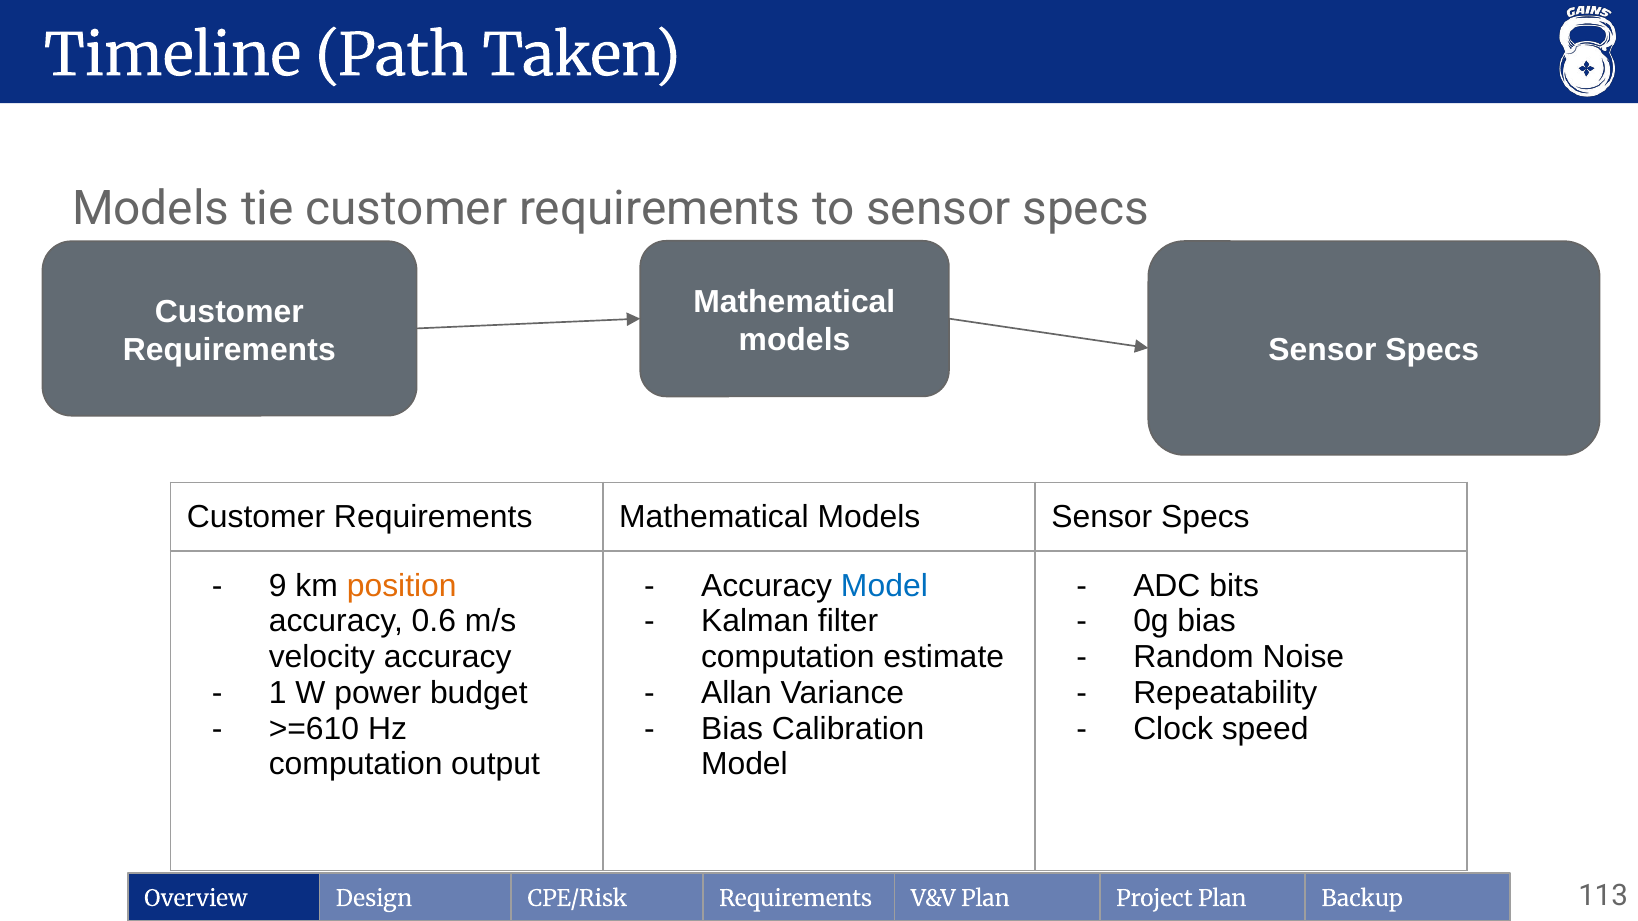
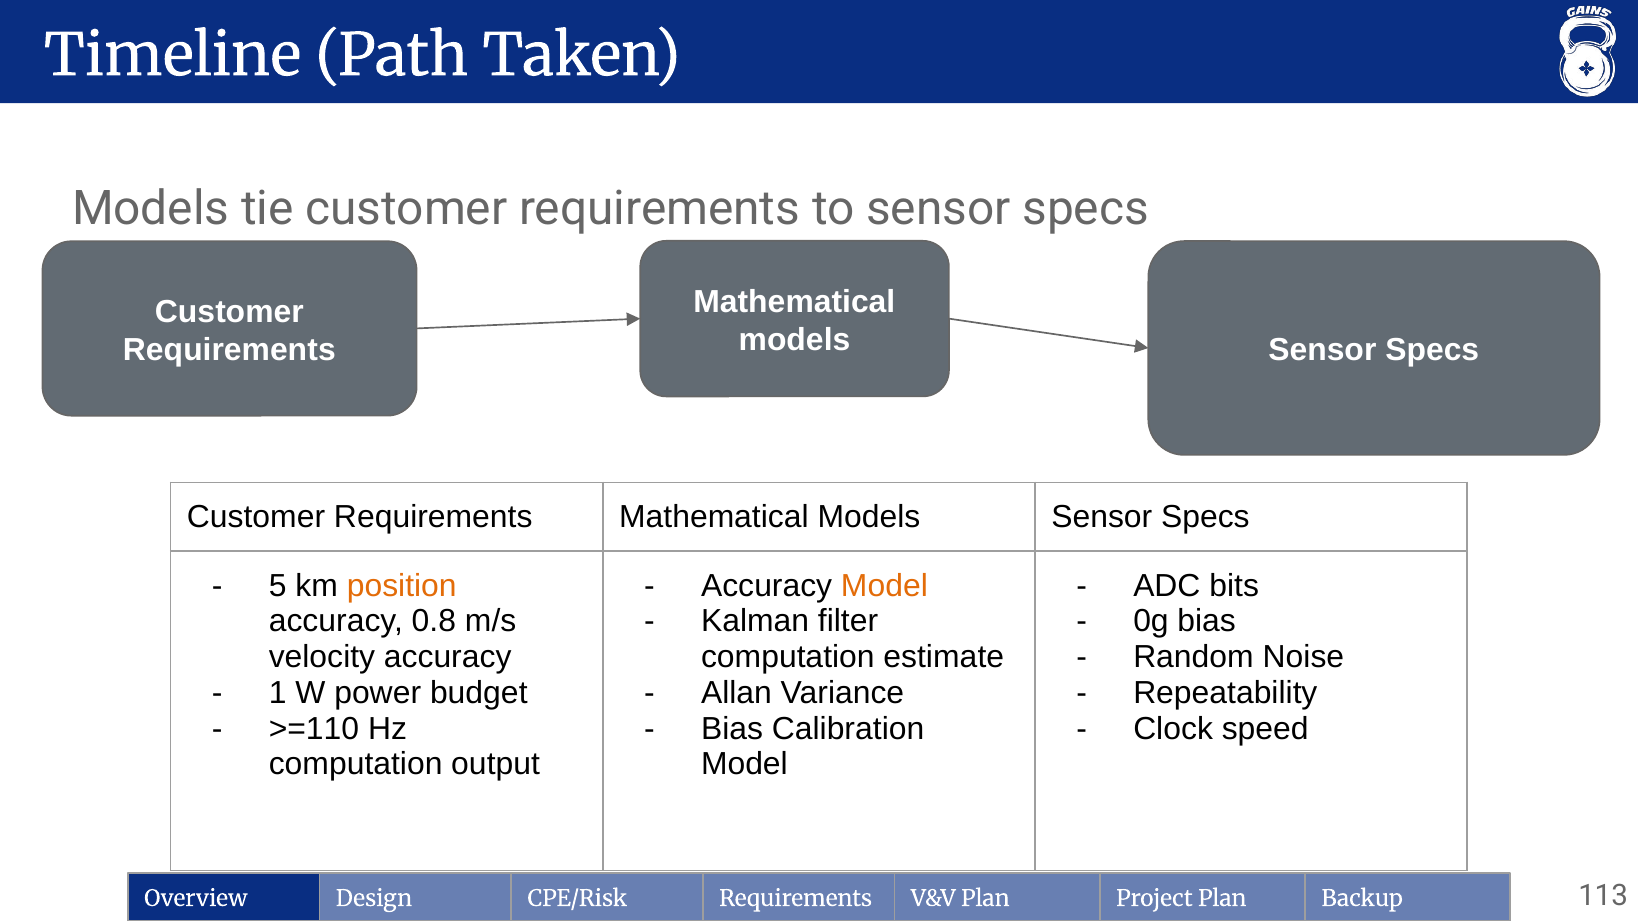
9: 9 -> 5 (278, 586)
Model colour: blue -> orange (884, 586)
0.6: 0.6 -> 0.8 (434, 622)
>=610: >=610 -> >=110 (314, 729)
